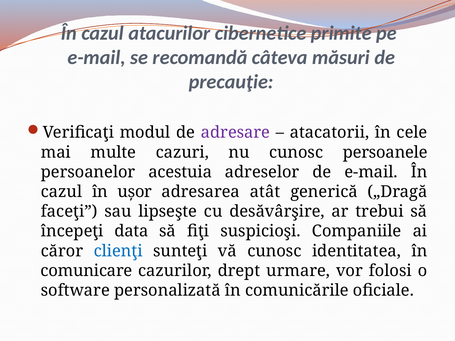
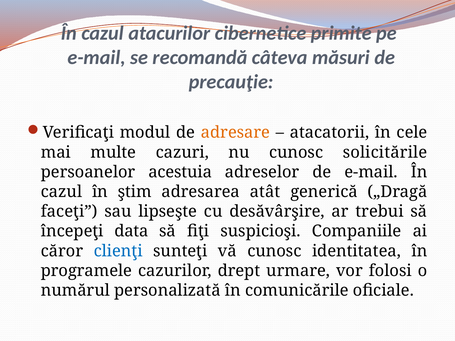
adresare colour: purple -> orange (236, 133)
persoanele: persoanele -> solicitările (385, 152)
ușor: ușor -> ştim (135, 192)
comunicare: comunicare -> programele (86, 271)
software: software -> numărul (75, 291)
